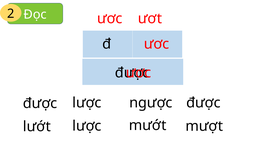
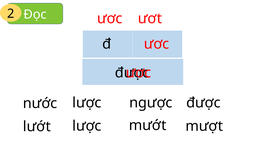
được: được -> nước (40, 103)
